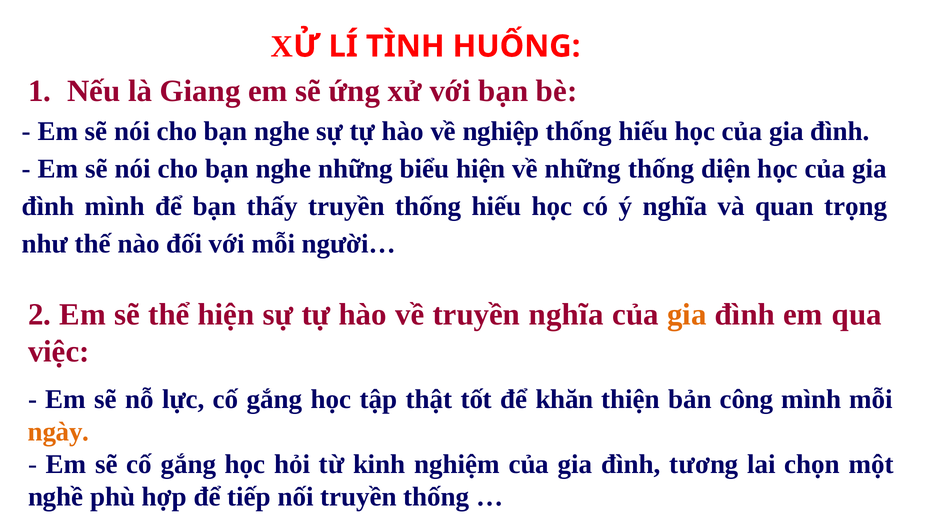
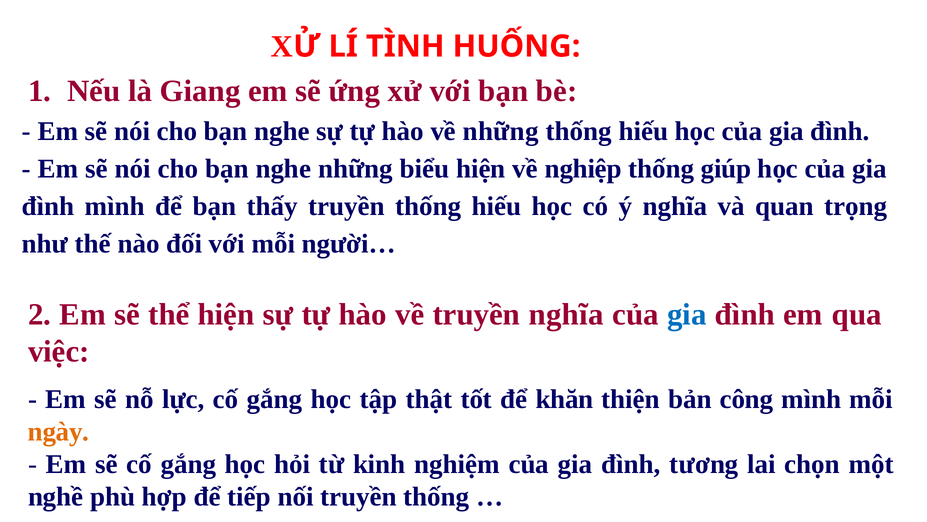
về nghiệp: nghiệp -> những (501, 131)
về những: những -> nghiệp (583, 169)
diện: diện -> giúp (726, 169)
gia colour: orange -> blue (687, 314)
